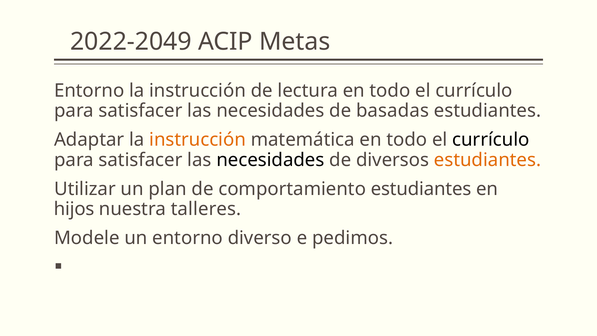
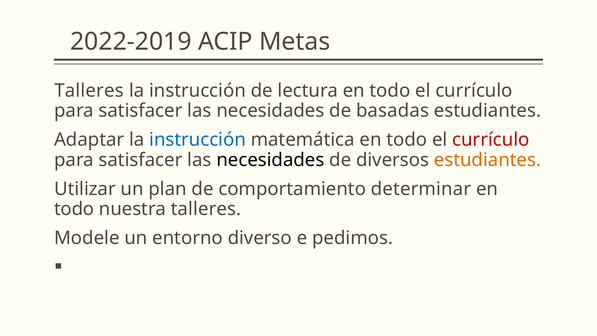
2022-2049: 2022-2049 -> 2022-2019 (131, 42)
Entorno: Entorno -> Talleres (89, 91)
instrucción colour: orange -> blue (198, 140)
currículo colour: black -> red (491, 140)
comportamiento estudiantes: estudiantes -> determinar (421, 189)
hijos: hijos -> todo (74, 209)
